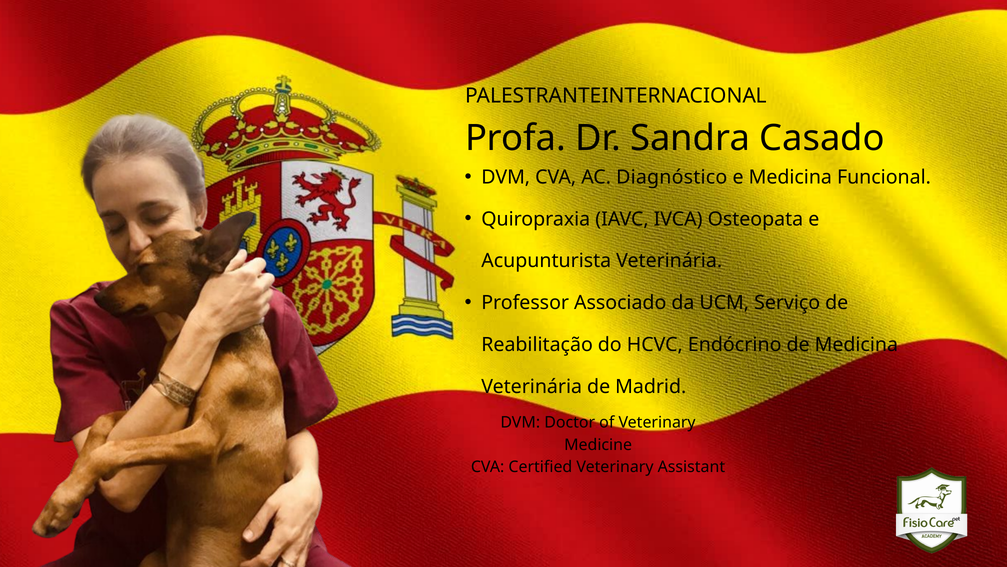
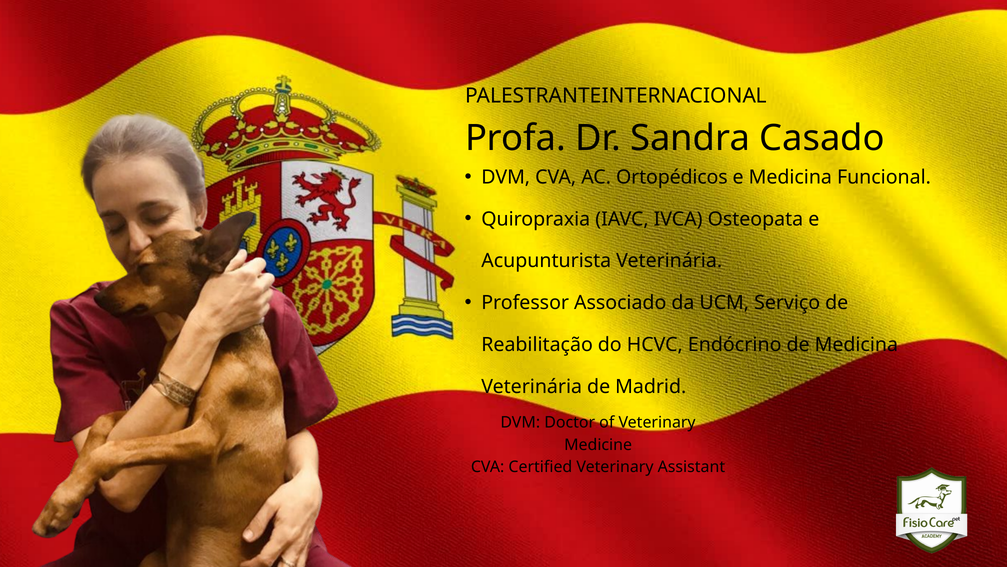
Diagnóstico: Diagnóstico -> Ortopédicos (672, 177)
